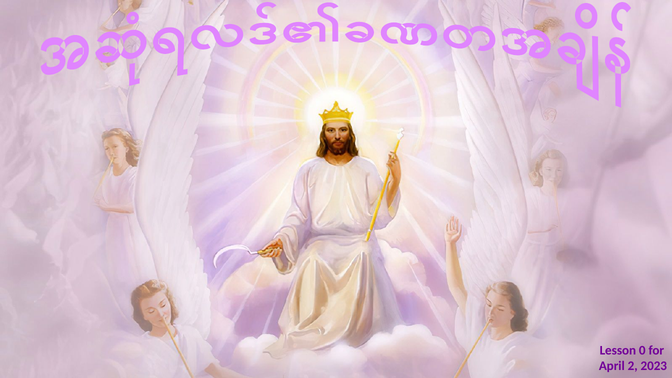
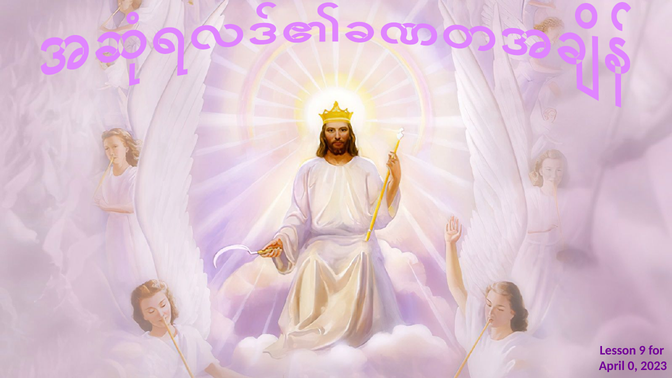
0: 0 -> 9 (642, 350)
2: 2 -> 0 (633, 366)
